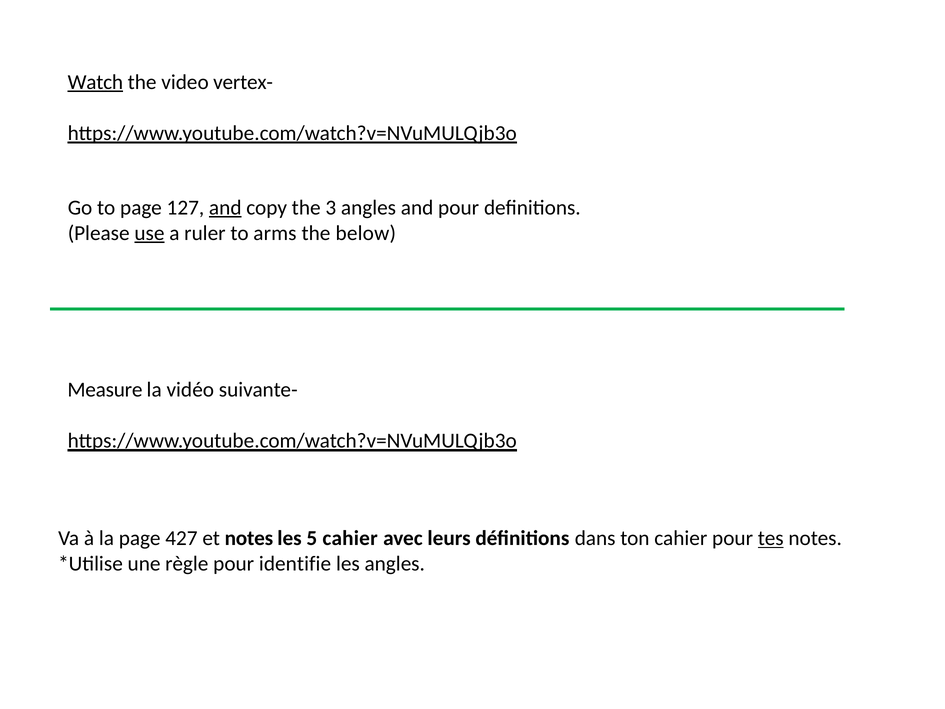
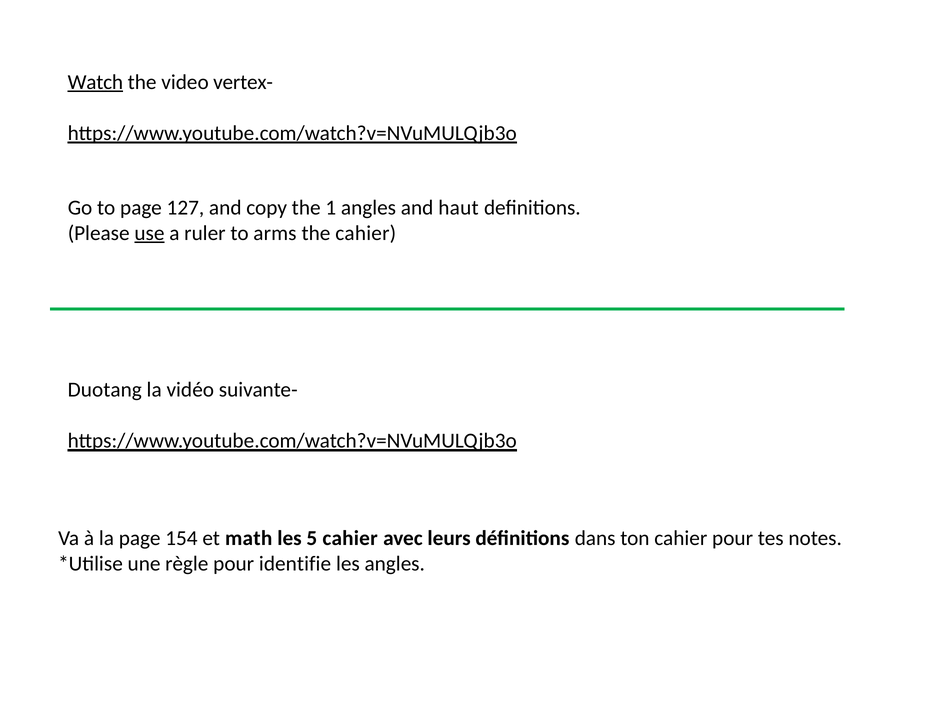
and underline: present -> none (225, 207)
3: 3 -> 1 (331, 207)
and pour: pour -> haut (458, 207)
the below: below -> cahier (366, 233)
Measure: Measure -> Duotang (105, 390)
427: 427 -> 154 (181, 538)
et notes: notes -> math (249, 538)
tes underline: present -> none (771, 538)
